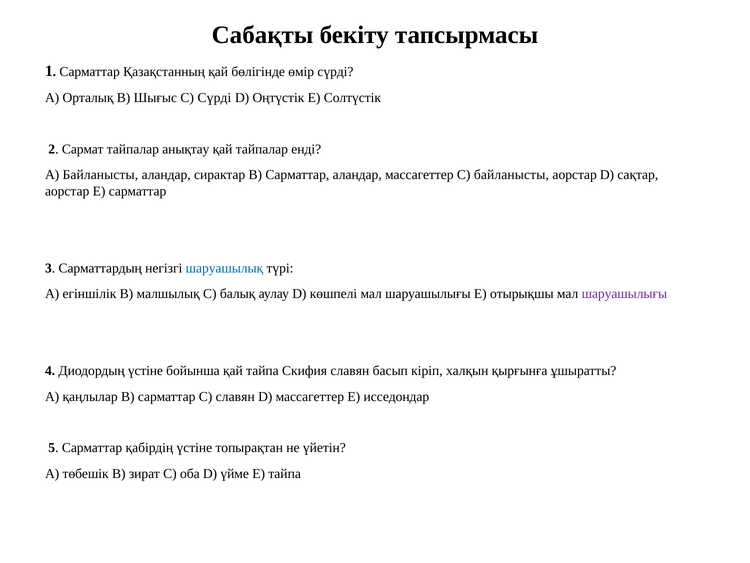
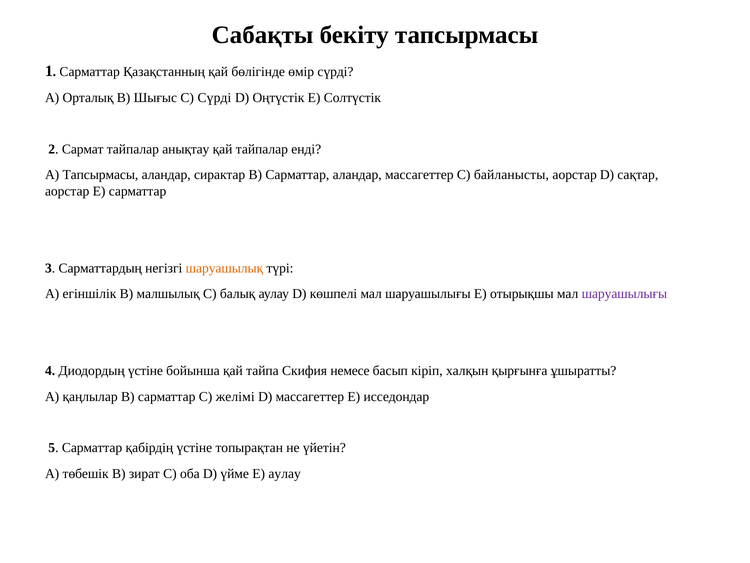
А Байланысты: Байланысты -> Тапсырмасы (100, 175)
шаруашылық colour: blue -> orange (224, 268)
Скифия славян: славян -> немесе (350, 371)
С славян: славян -> желімі (235, 396)
Е тайпа: тайпа -> аулау (285, 473)
